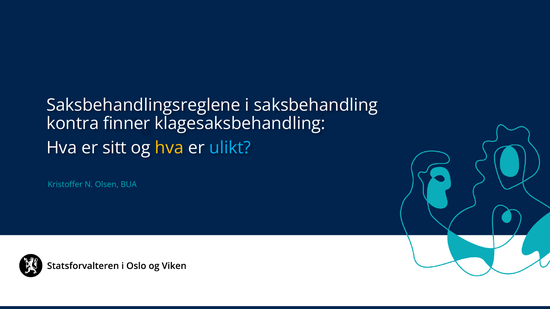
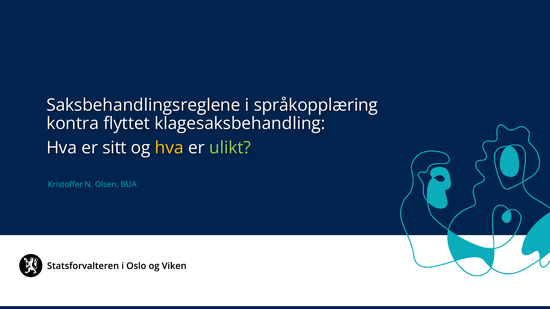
saksbehandling: saksbehandling -> språkopplæring (316, 105)
finner: finner -> flyttet (127, 124)
ulikt colour: light blue -> light green (230, 148)
